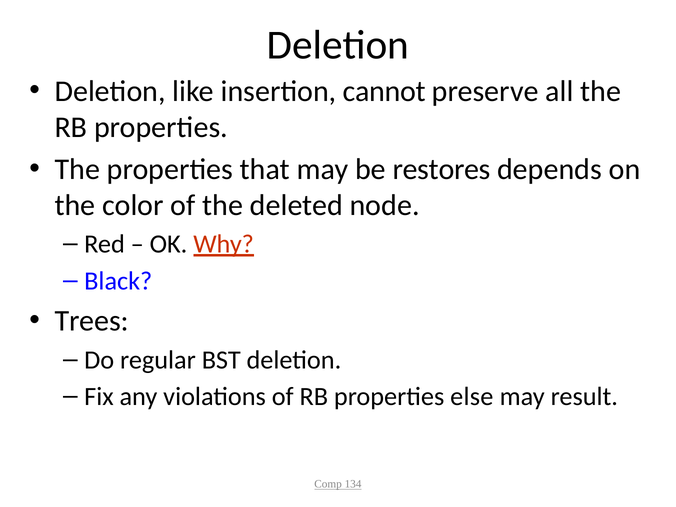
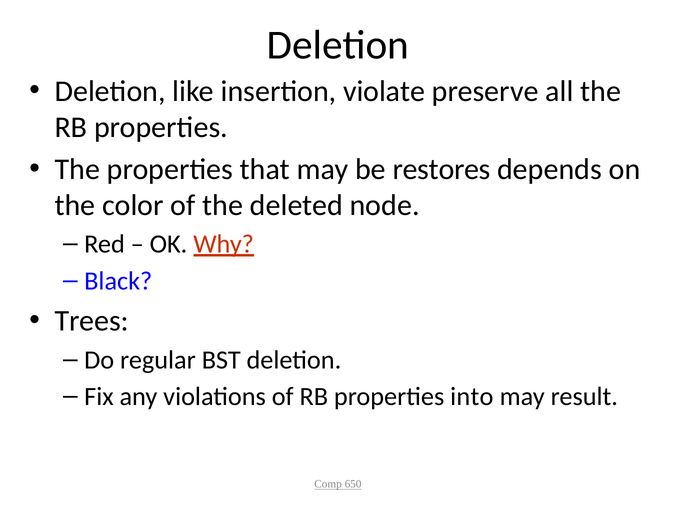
cannot: cannot -> violate (384, 91)
else: else -> into (472, 397)
134: 134 -> 650 (353, 484)
